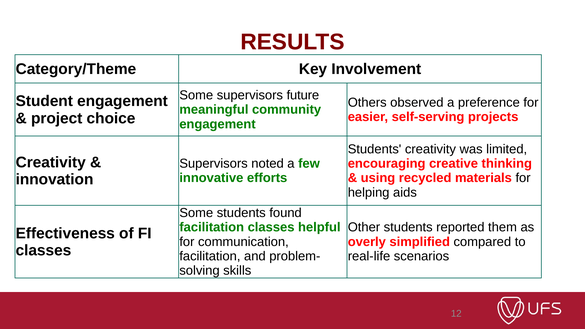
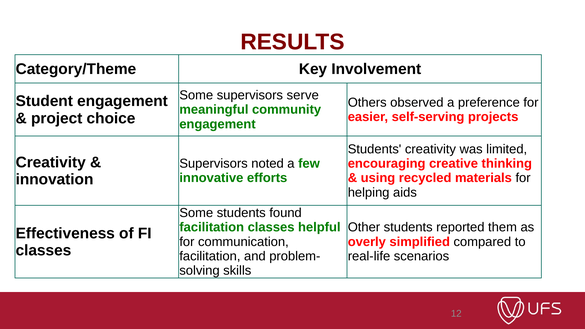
future: future -> serve (303, 95)
